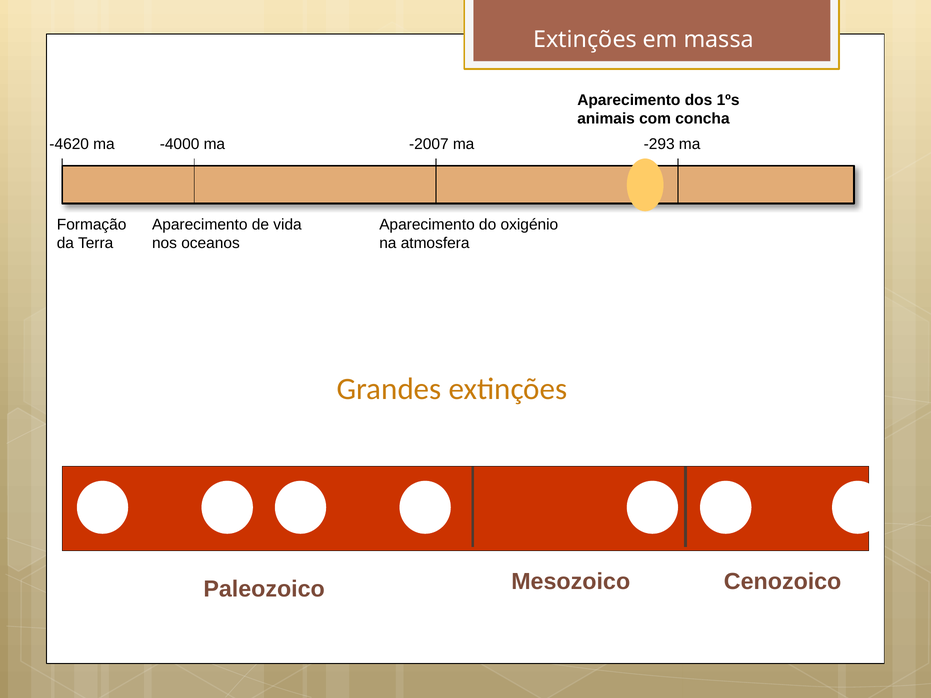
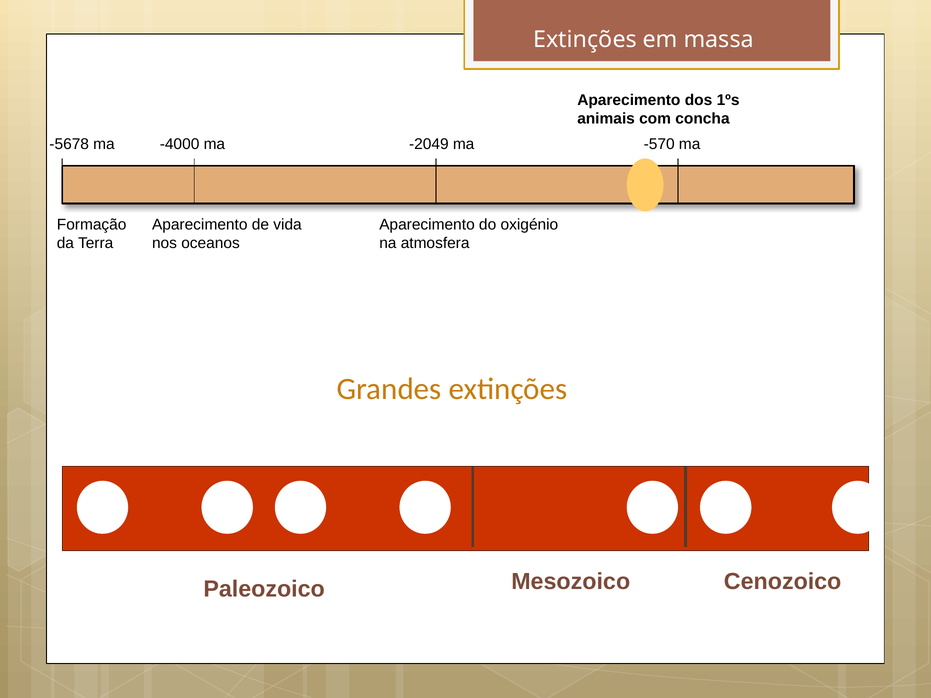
-4620: -4620 -> -5678 (69, 144)
-2007: -2007 -> -2049 (429, 144)
-293: -293 -> -570 (659, 144)
